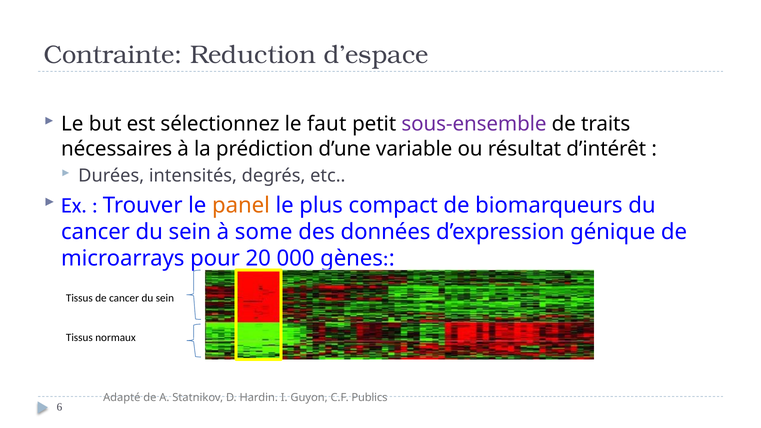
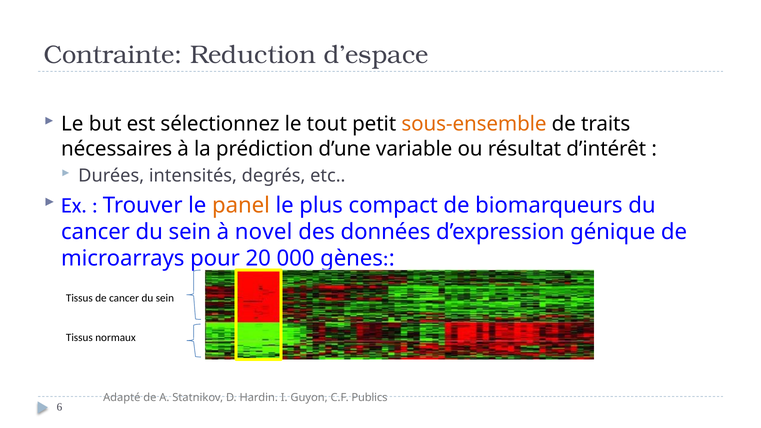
faut: faut -> tout (327, 124)
sous-ensemble colour: purple -> orange (474, 124)
some: some -> novel (264, 232)
